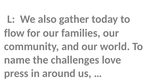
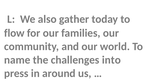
love: love -> into (111, 60)
